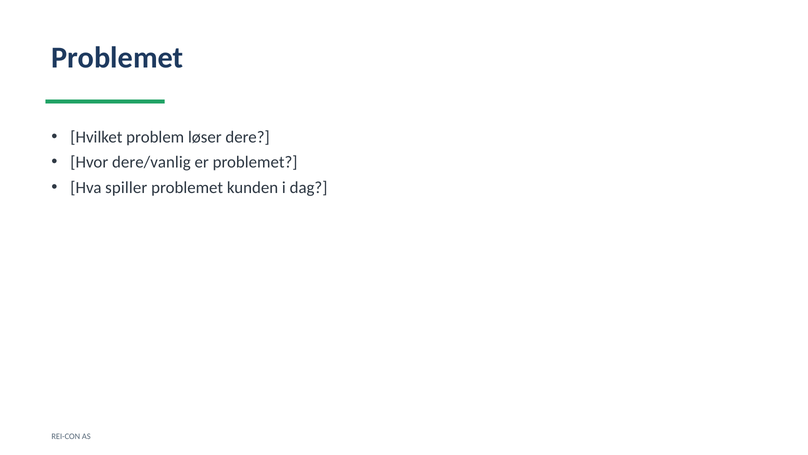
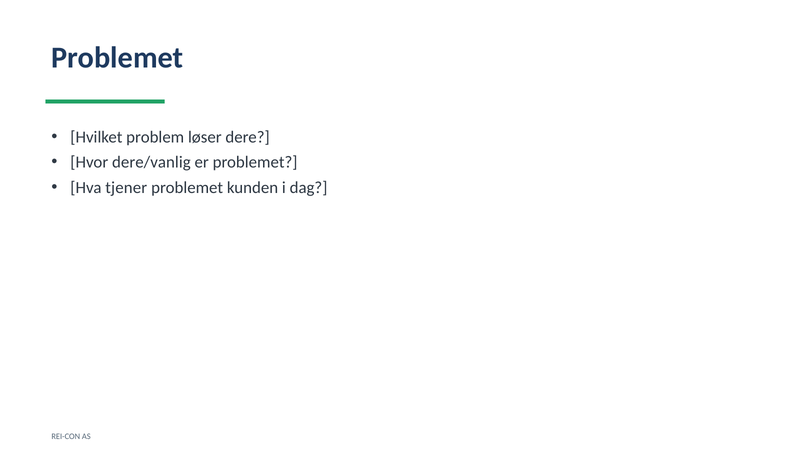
spiller: spiller -> tjener (126, 187)
